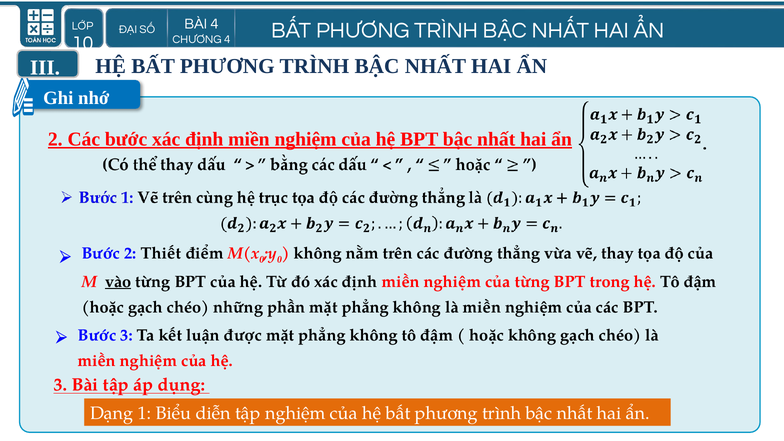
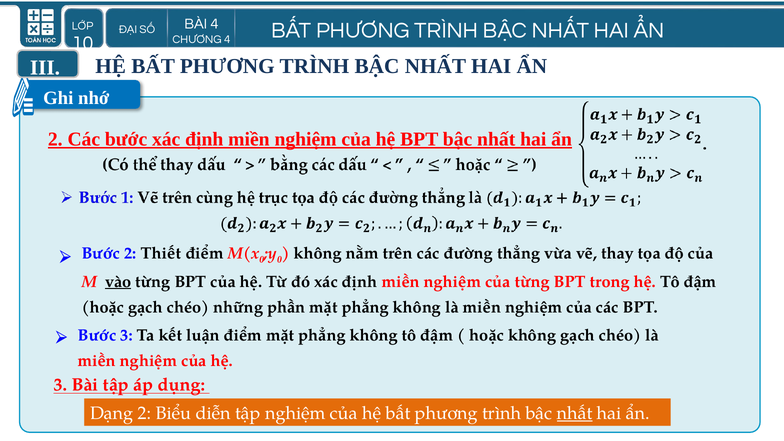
luận được: được -> điểm (243, 335)
Dạng 1: 1 -> 2 (144, 413)
nhất underline: none -> present (575, 413)
